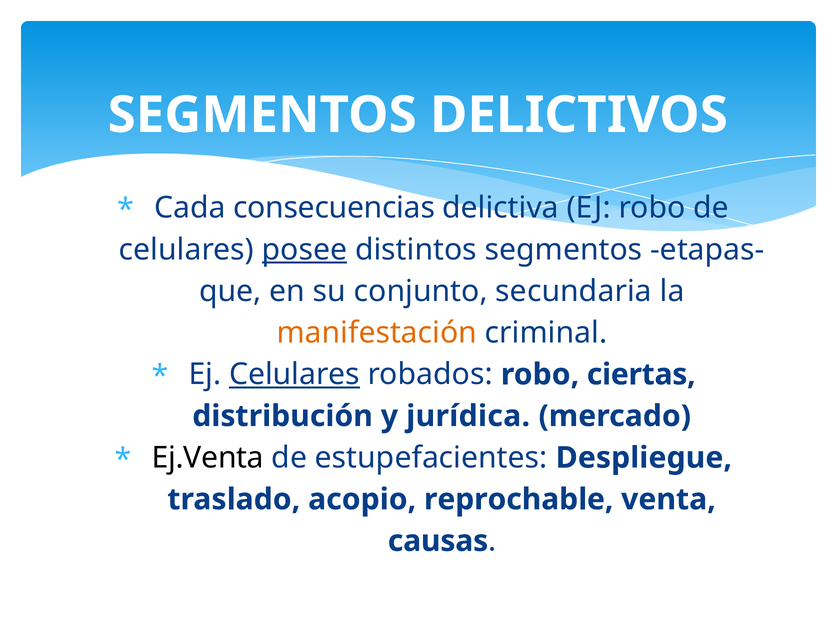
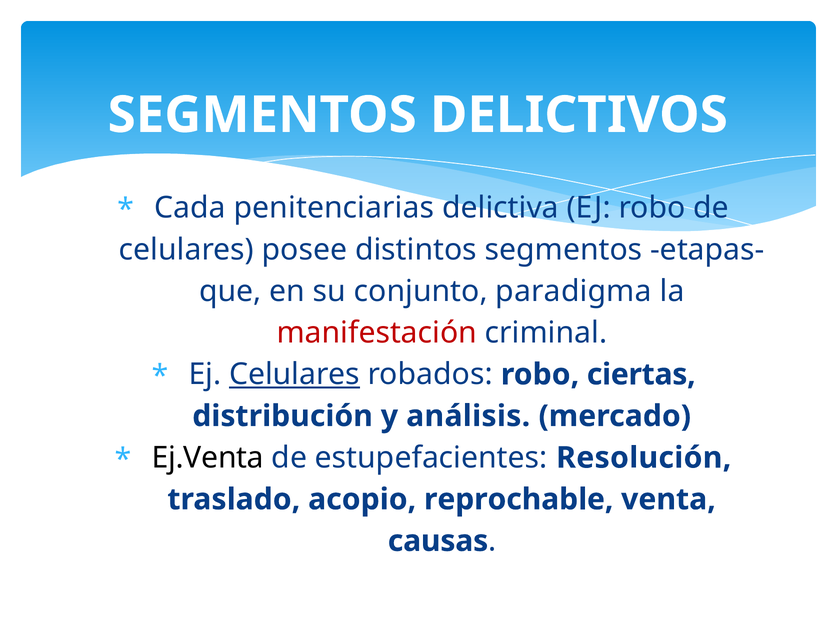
consecuencias: consecuencias -> penitenciarias (334, 208)
posee underline: present -> none (304, 250)
secundaria: secundaria -> paradigma (574, 291)
manifestación colour: orange -> red (377, 333)
jurídica: jurídica -> análisis (468, 416)
Despliegue: Despliegue -> Resolución (644, 458)
